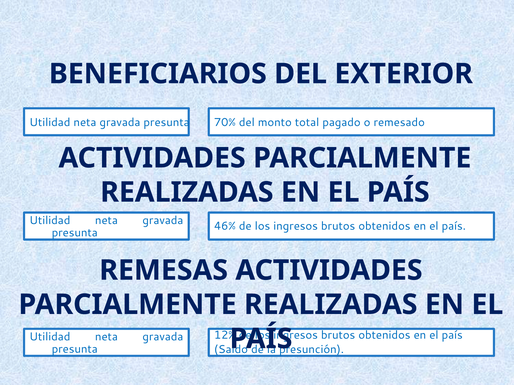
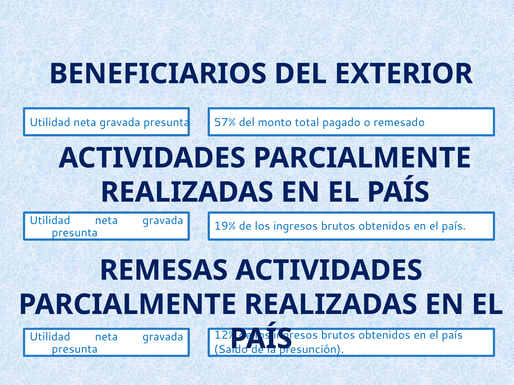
70%: 70% -> 57% (225, 123)
46%: 46% -> 19% (225, 226)
